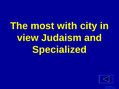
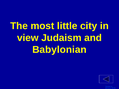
with: with -> little (67, 26)
Specialized: Specialized -> Babylonian (59, 50)
